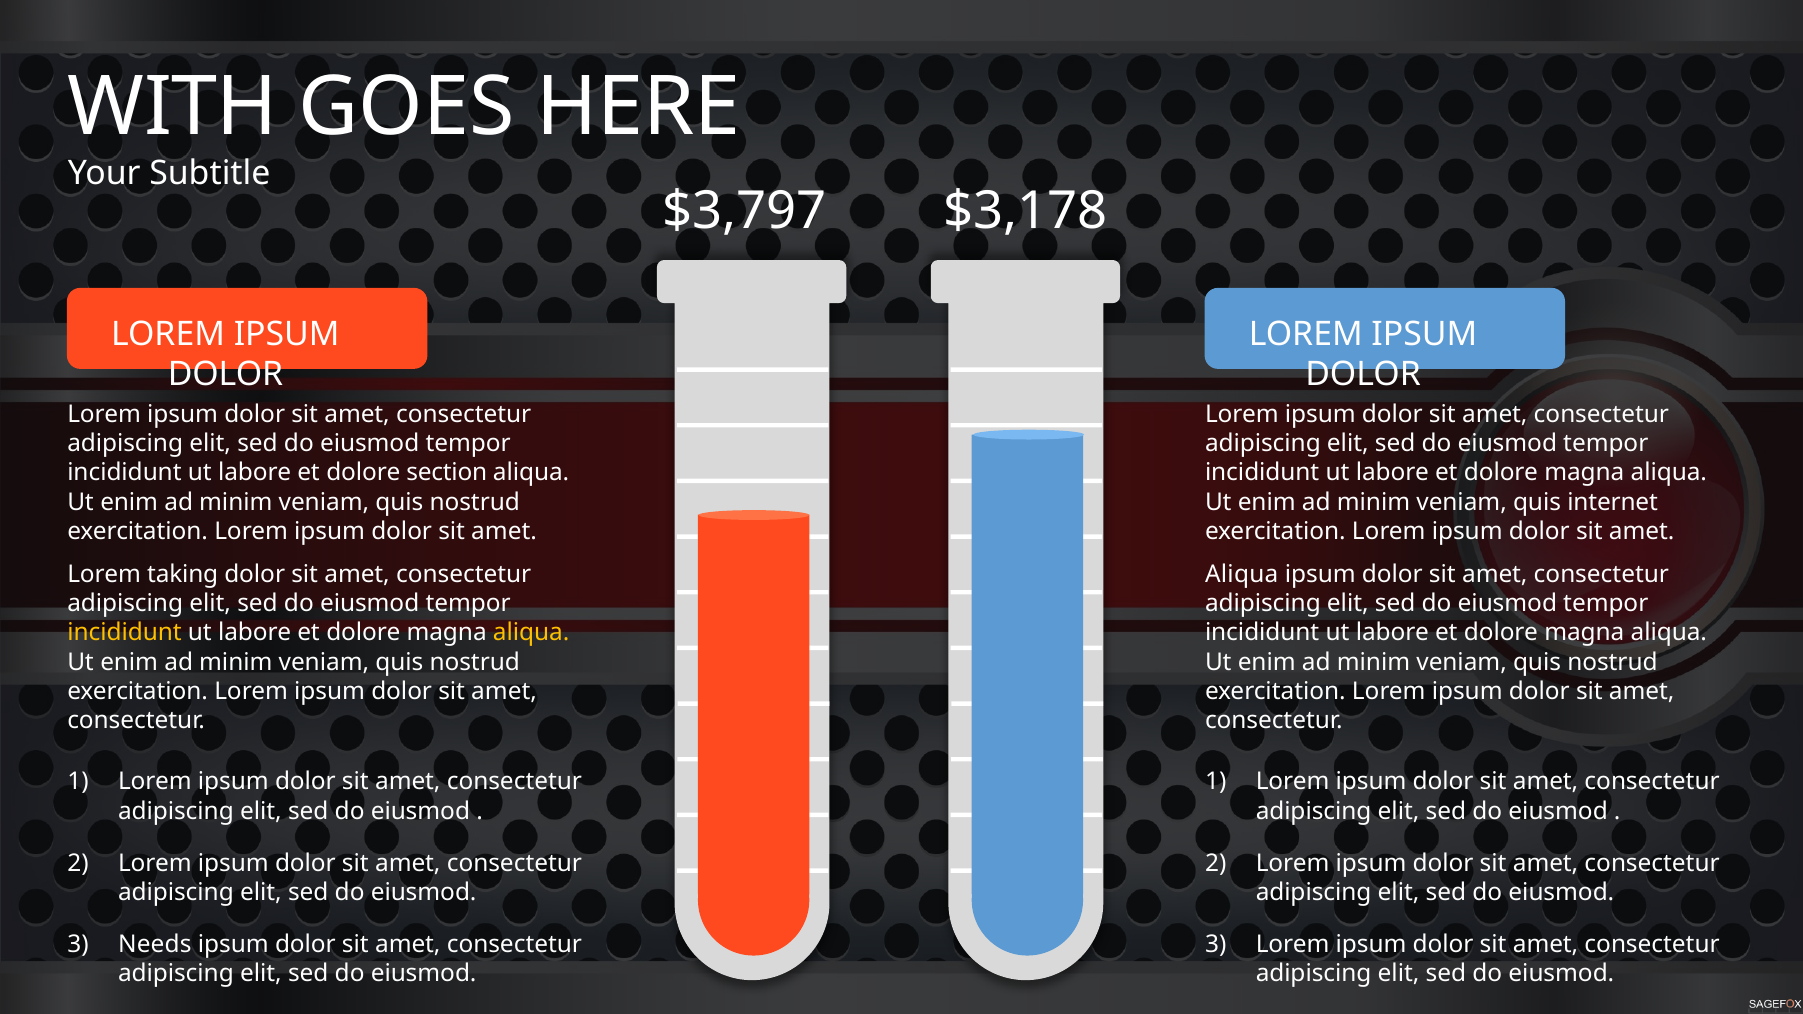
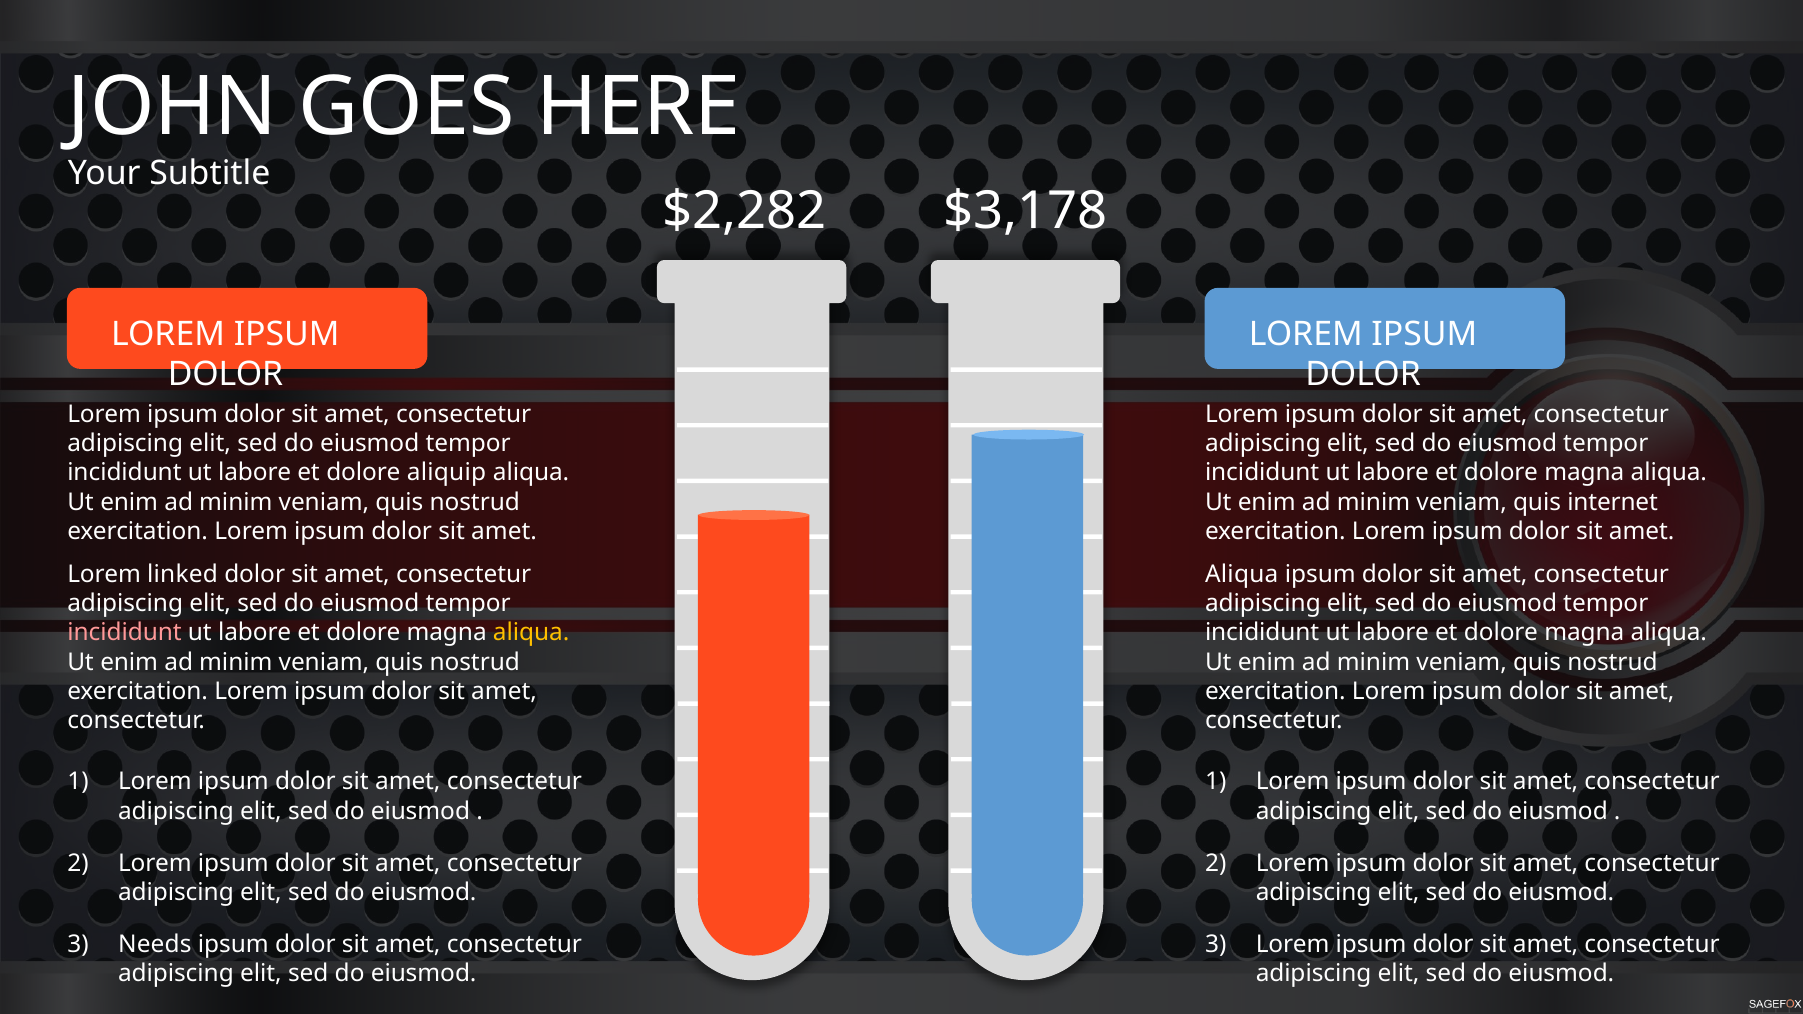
WITH: WITH -> JOHN (173, 107)
$3,797: $3,797 -> $2,282 (745, 211)
section: section -> aliquip (447, 473)
taking: taking -> linked (183, 574)
incididunt colour: yellow -> pink (125, 633)
